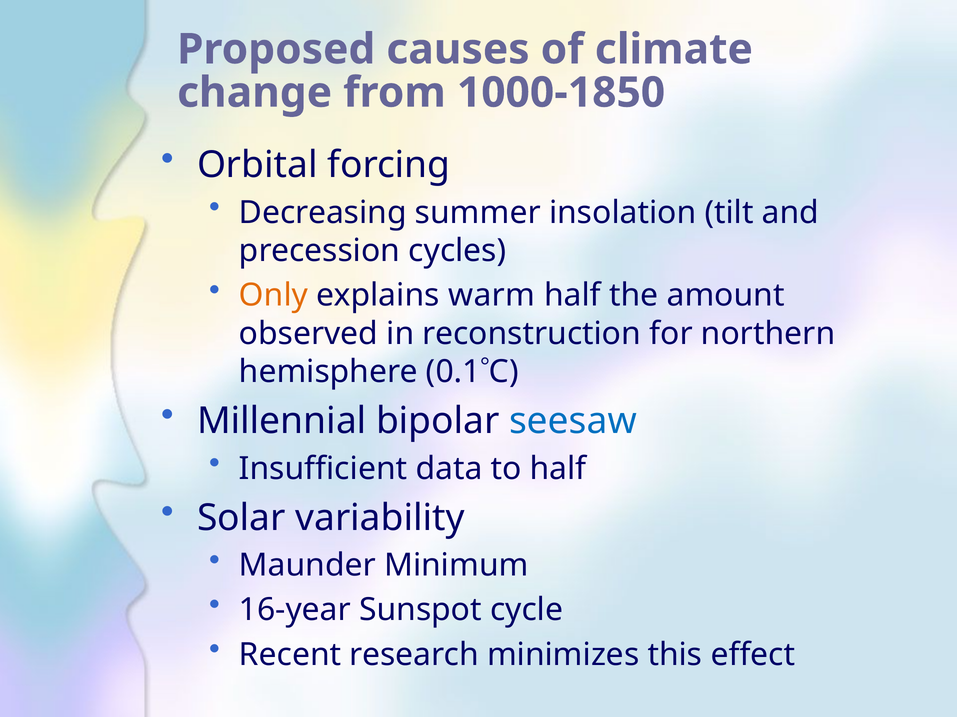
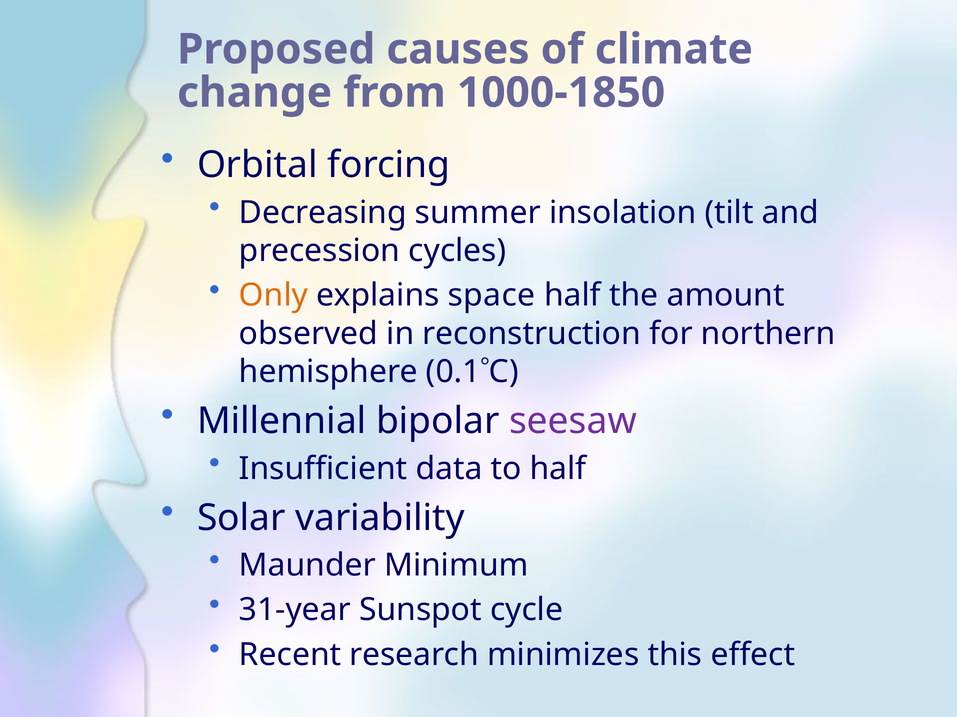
warm: warm -> space (492, 296)
seesaw colour: blue -> purple (573, 422)
16-year: 16-year -> 31-year (295, 611)
